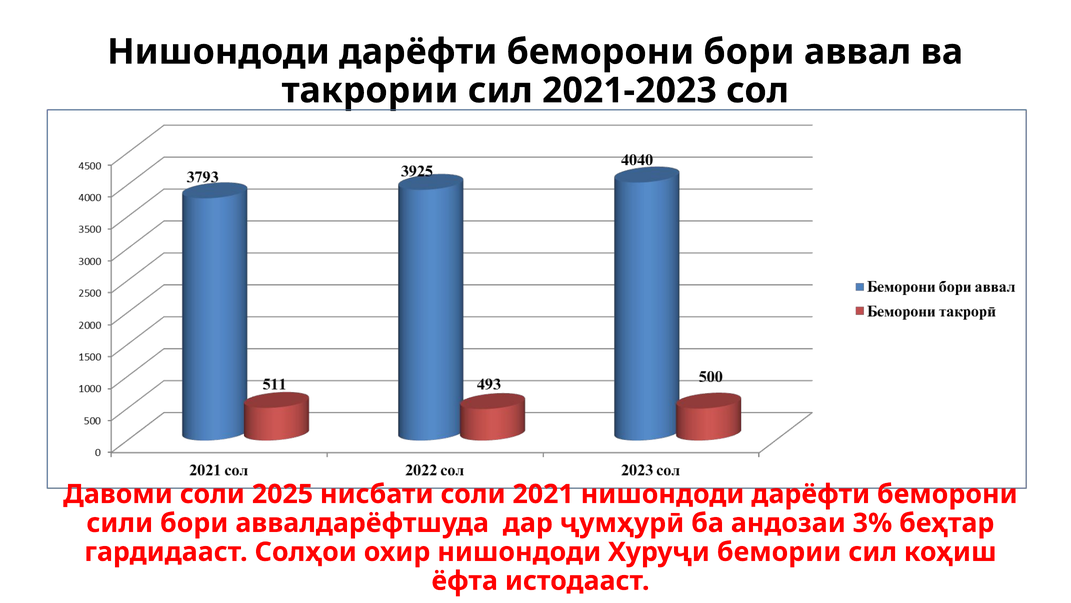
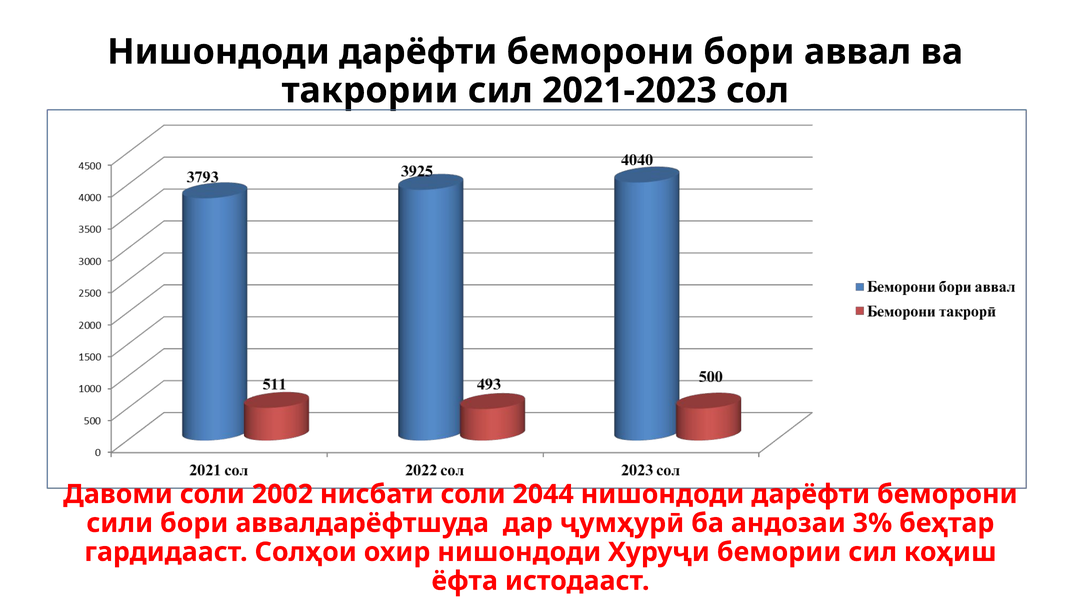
2025: 2025 -> 2002 (282, 494)
2021: 2021 -> 2044 (543, 494)
